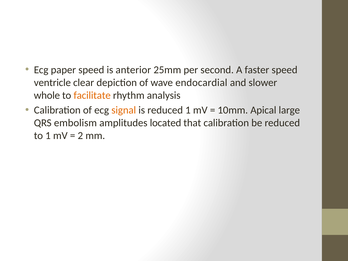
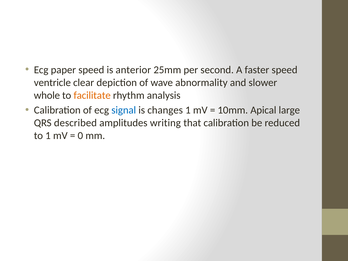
endocardial: endocardial -> abnormality (201, 83)
signal colour: orange -> blue (124, 110)
is reduced: reduced -> changes (165, 110)
embolism: embolism -> described (75, 123)
located: located -> writing (165, 123)
2: 2 -> 0 (80, 136)
